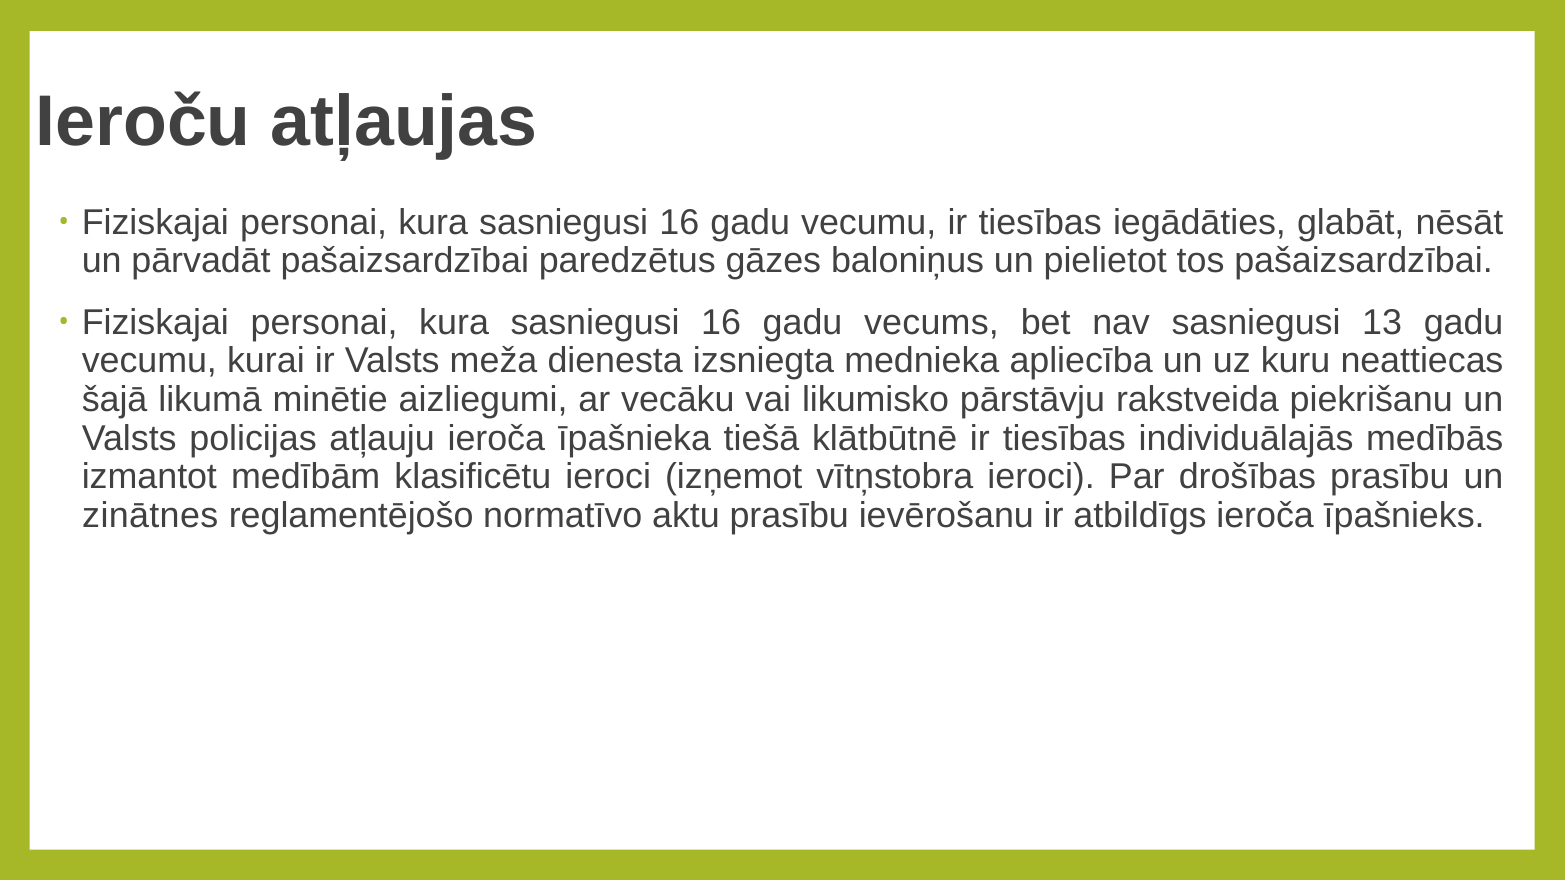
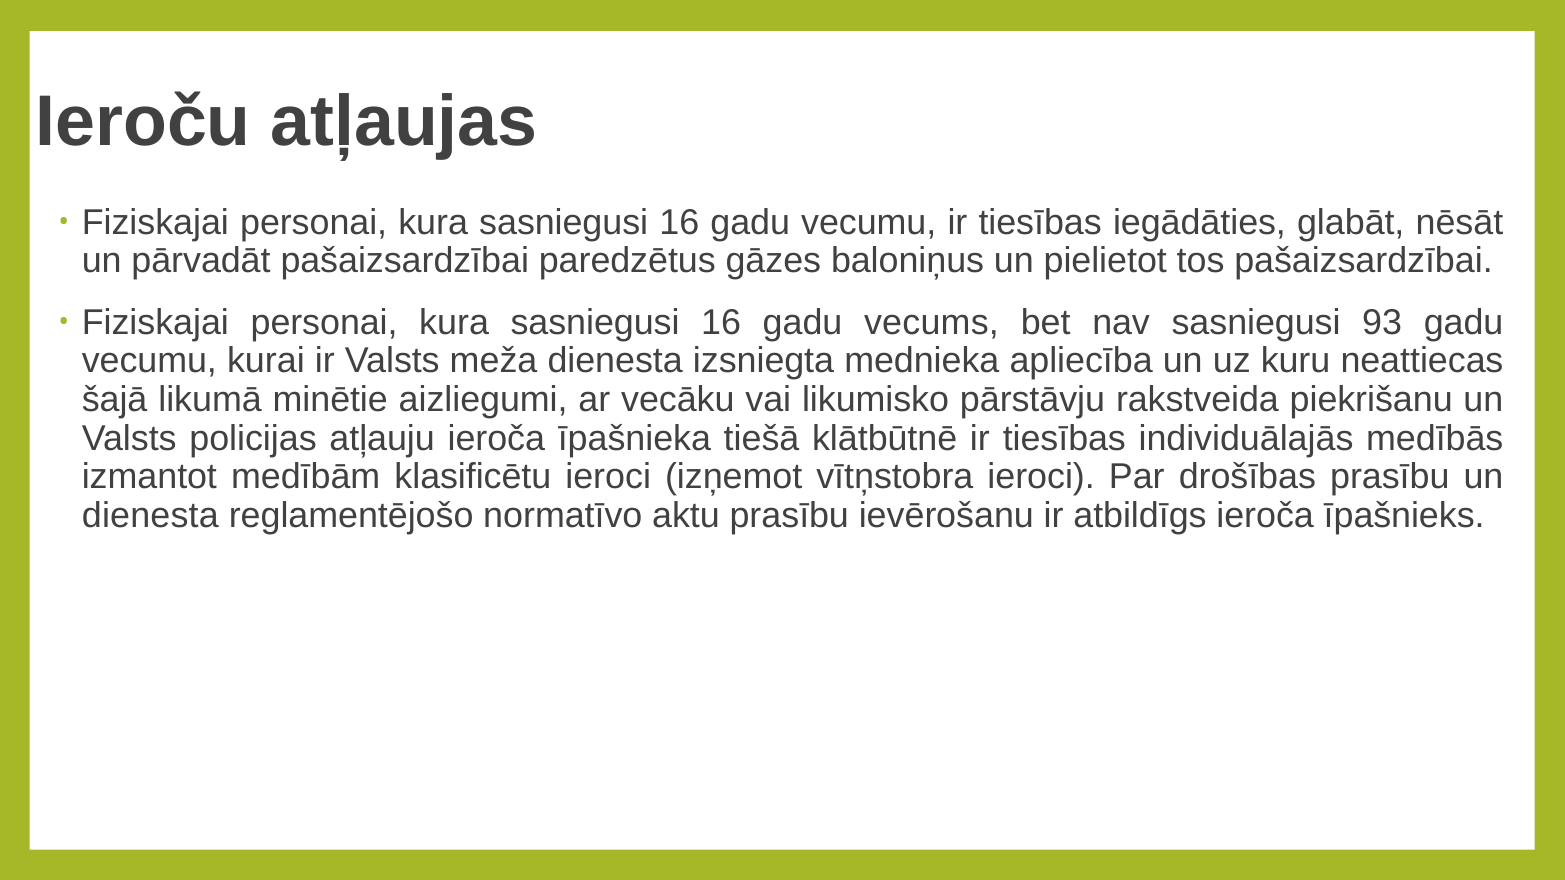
13: 13 -> 93 (1382, 322)
zinātnes: zinātnes -> dienesta (150, 516)
